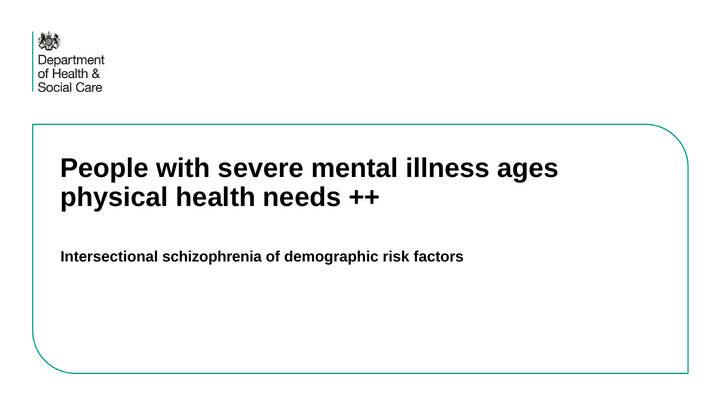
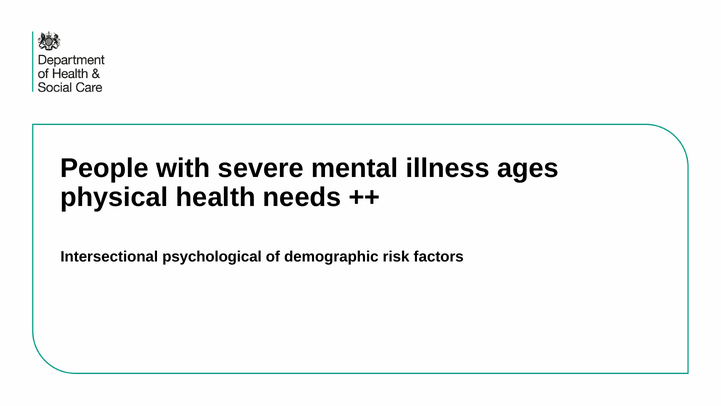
schizophrenia: schizophrenia -> psychological (212, 257)
